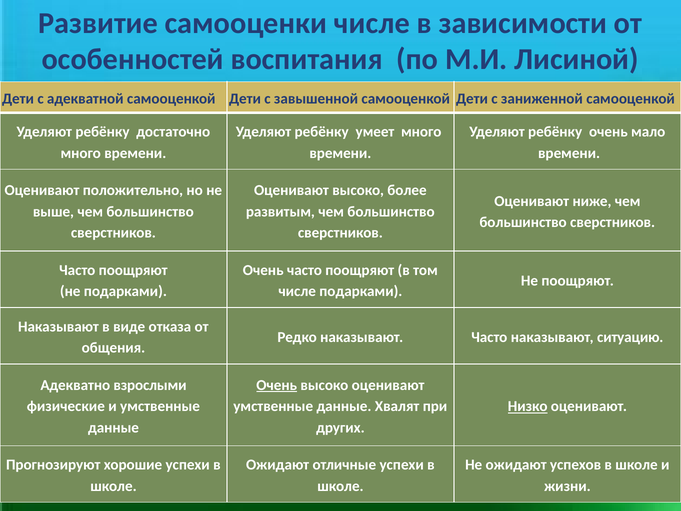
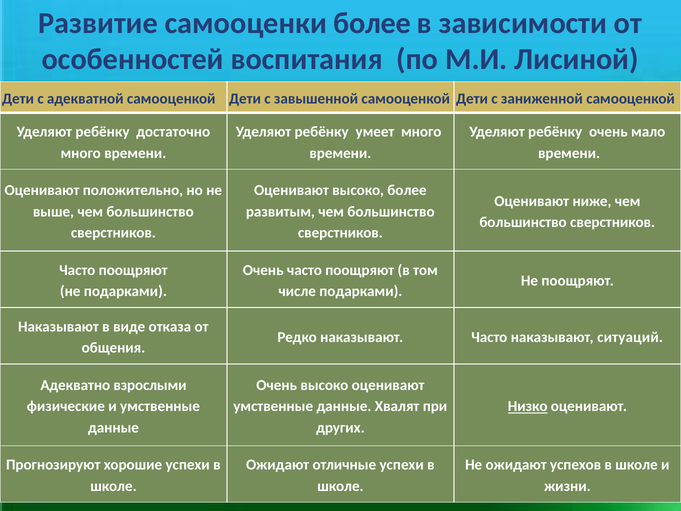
самооценки числе: числе -> более (372, 23)
ситуацию: ситуацию -> ситуаций (630, 337)
Очень underline: present -> none (277, 385)
